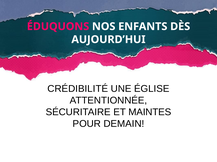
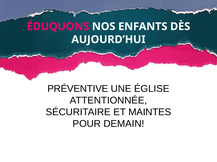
CRÉDIBILITÉ: CRÉDIBILITÉ -> PRÉVENTIVE (78, 89)
